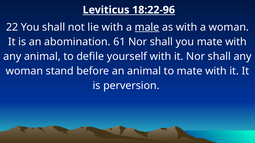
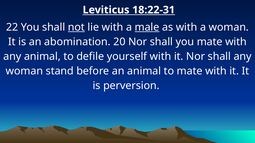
18:22-96: 18:22-96 -> 18:22-31 (154, 10)
not underline: none -> present (76, 27)
61: 61 -> 20 (119, 42)
